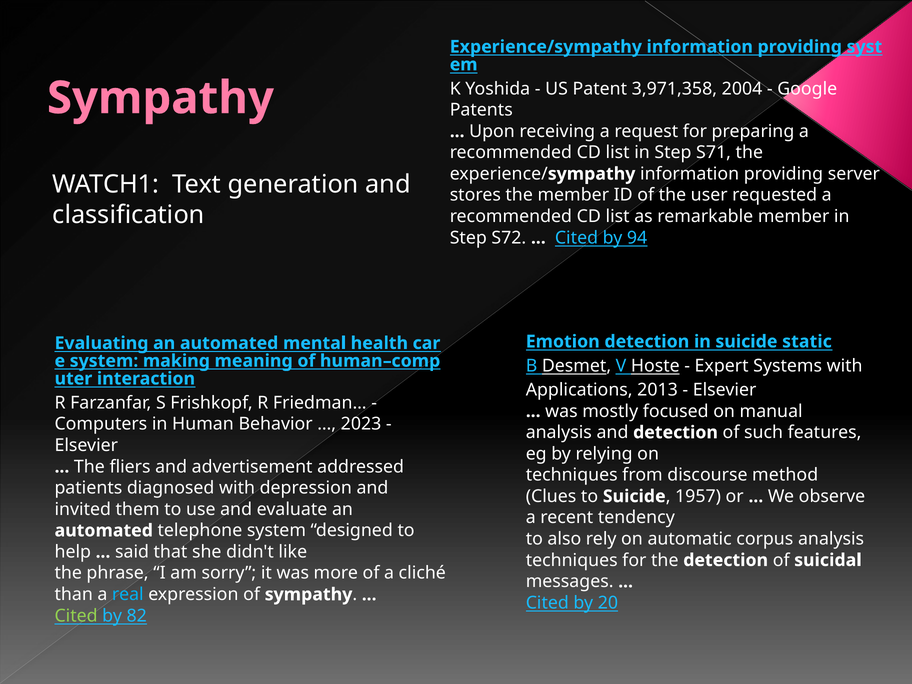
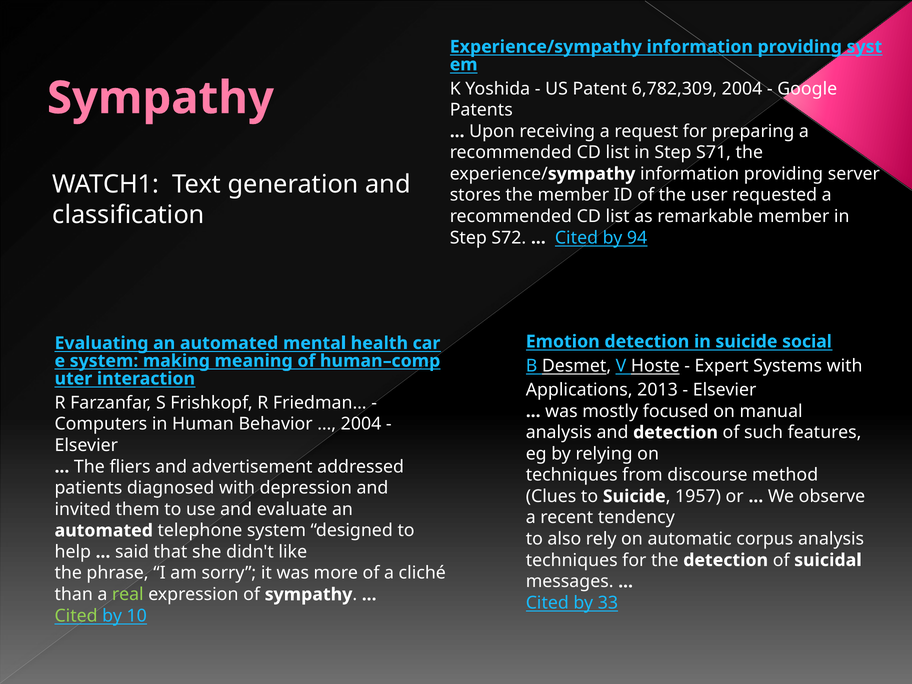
3,971,358: 3,971,358 -> 6,782,309 (674, 89)
static: static -> social (807, 342)
2023: 2023 -> 2004 (361, 424)
real colour: light blue -> light green (128, 594)
20: 20 -> 33 (608, 603)
82: 82 -> 10 (137, 616)
